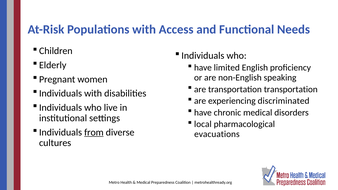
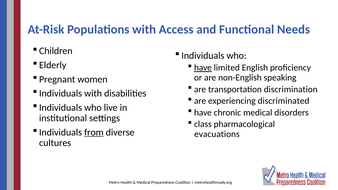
have underline: none -> present (203, 68)
transportation transportation: transportation -> discrimination (291, 89)
local: local -> class (203, 124)
